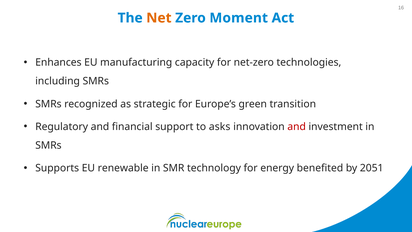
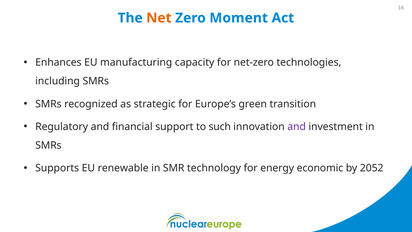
asks: asks -> such (220, 127)
and colour: red -> purple (297, 127)
benefited: benefited -> economic (320, 168)
2051: 2051 -> 2052 (372, 168)
